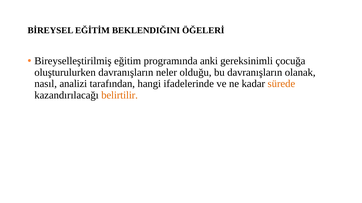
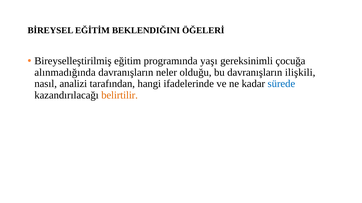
anki: anki -> yaşı (209, 61)
oluşturulurken: oluşturulurken -> alınmadığında (65, 73)
olanak: olanak -> ilişkili (300, 73)
sürede colour: orange -> blue (281, 84)
